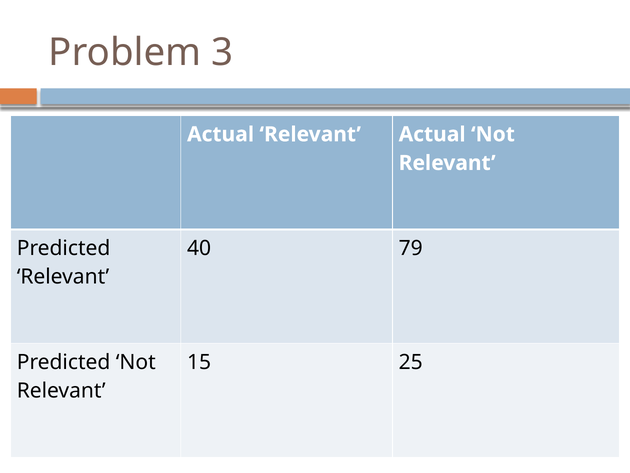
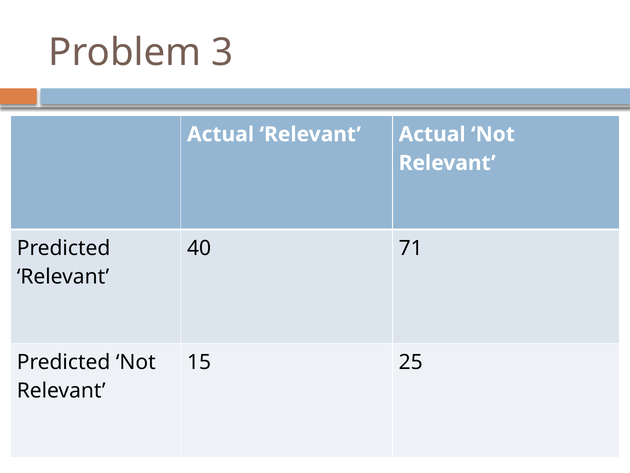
79: 79 -> 71 (411, 248)
